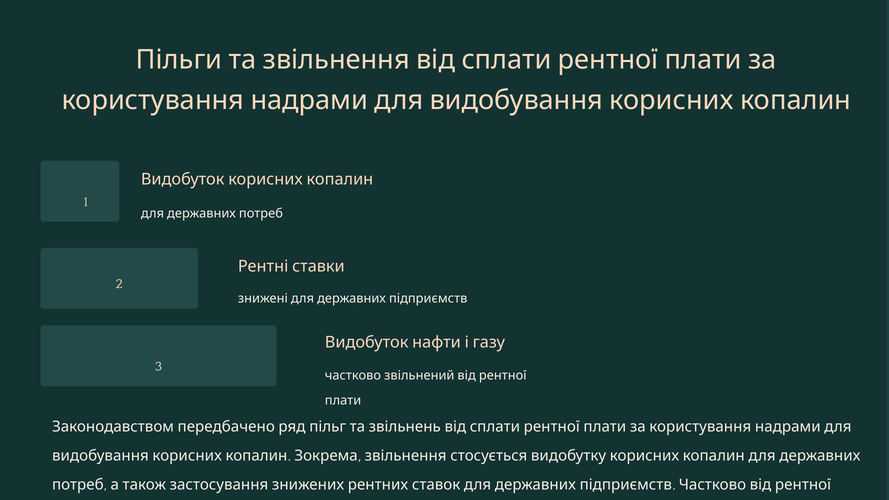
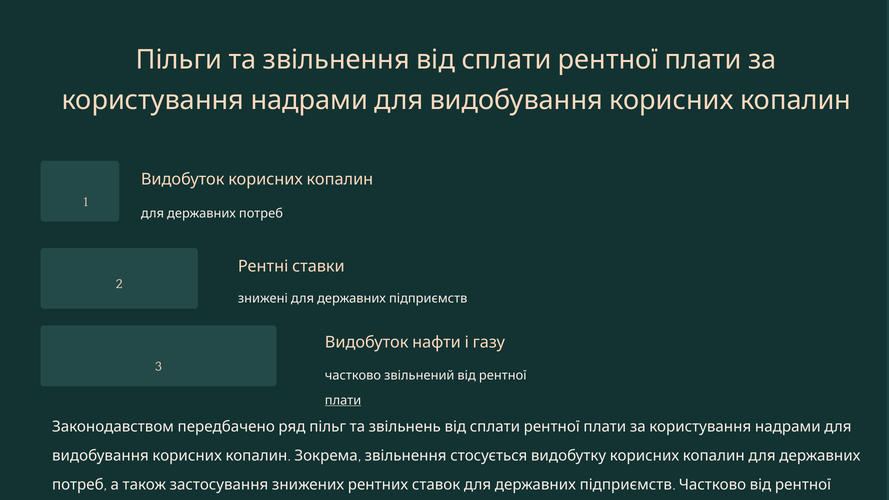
плати underline: none -> present (343, 400)
